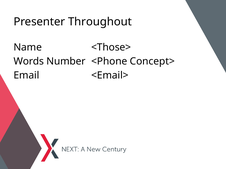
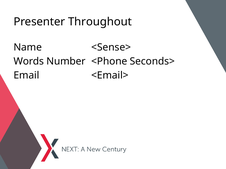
<Those>: <Those> -> <Sense> (111, 47)
Concept>: Concept> -> Seconds> (152, 61)
